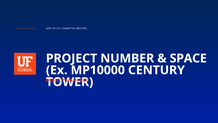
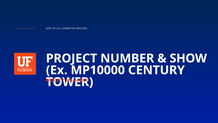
SPACE: SPACE -> SHOW (188, 58)
